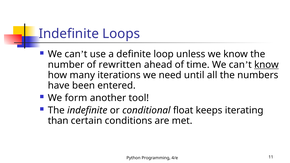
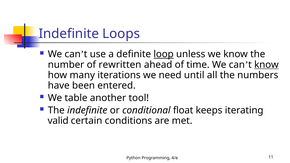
loop underline: none -> present (164, 54)
form: form -> table (76, 98)
than: than -> valid (58, 121)
